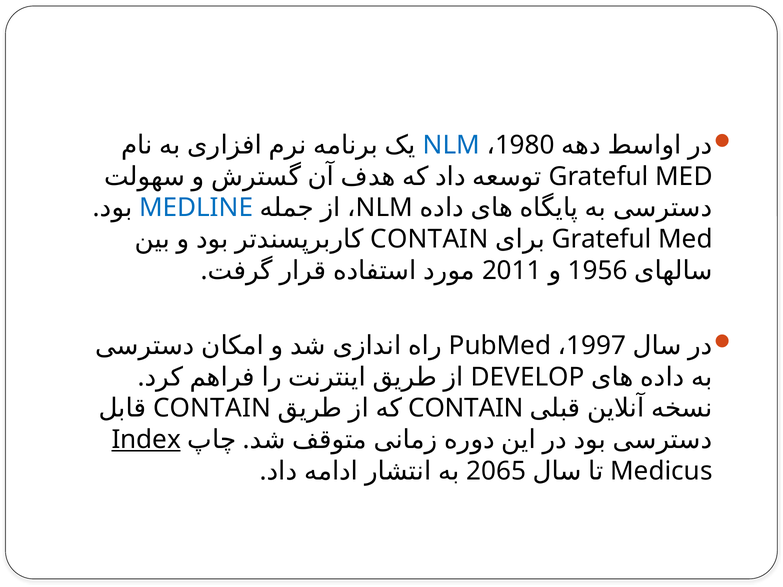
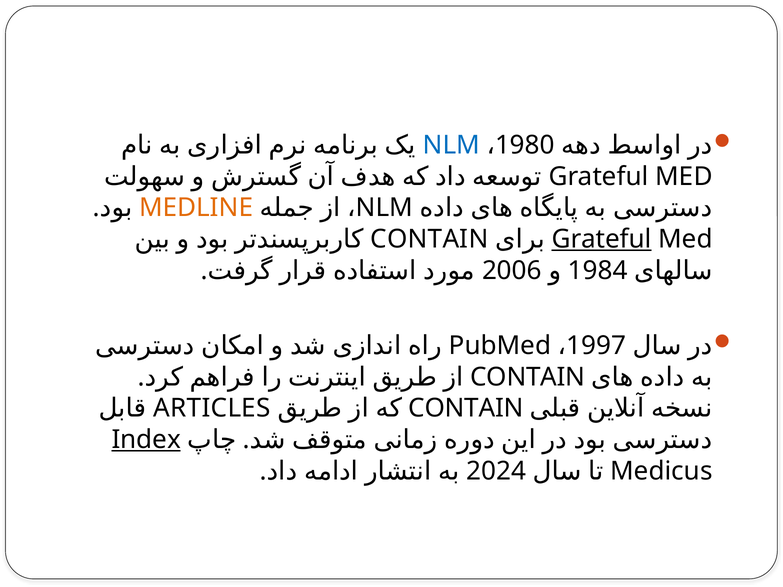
MEDLINE colour: blue -> orange (196, 208)
Grateful underline: none -> present (602, 239)
2011: 2011 -> 2006 (512, 271)
1956: 1956 -> 1984 (598, 271)
DEVELOP: DEVELOP -> CONTAIN (528, 377)
CONTAIN: CONTAIN -> ARTICLES (212, 409)
2065: 2065 -> 2024 (496, 471)
